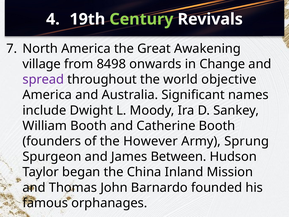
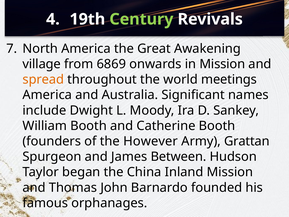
8498: 8498 -> 6869 (111, 64)
in Change: Change -> Mission (222, 64)
spread colour: purple -> orange (43, 79)
objective: objective -> meetings (229, 79)
Sprung: Sprung -> Grattan (247, 141)
